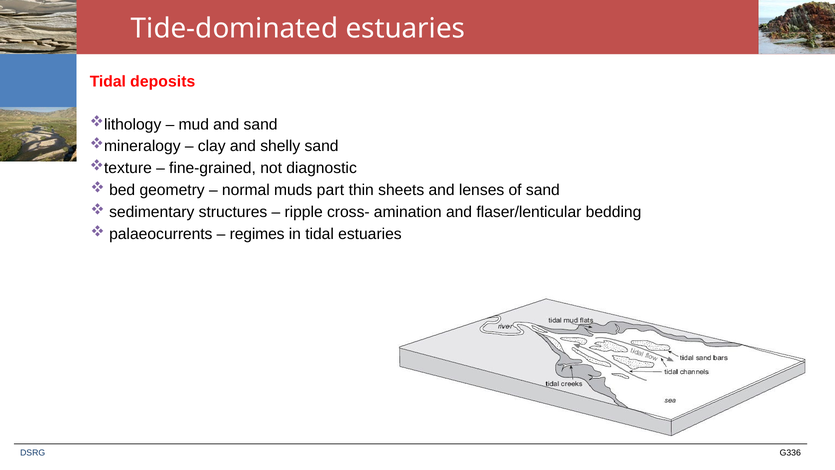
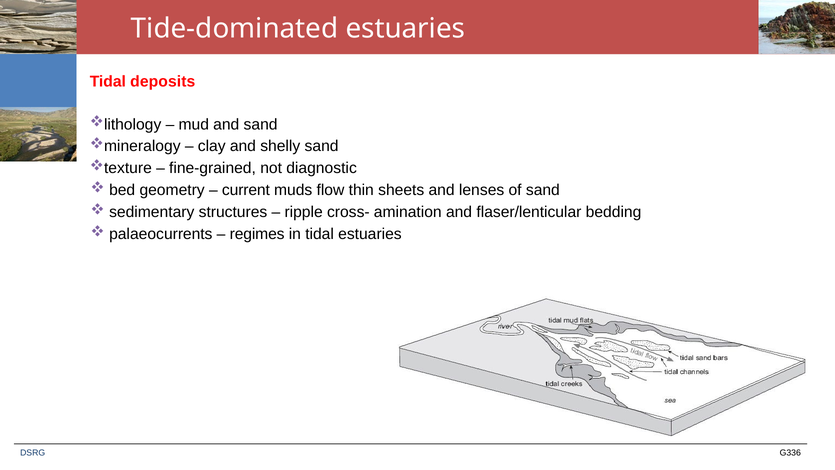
normal: normal -> current (246, 190)
part: part -> flow (330, 190)
